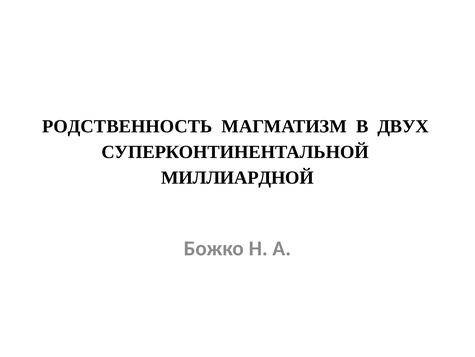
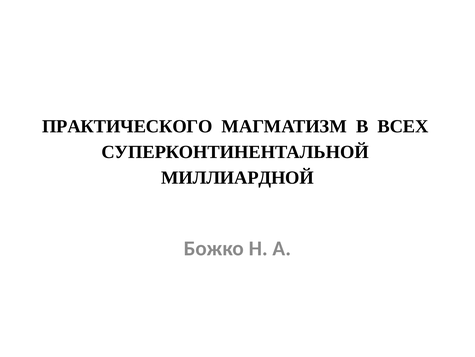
РОДСТВЕННОСТЬ: РОДСТВЕННОСТЬ -> ПРАКТИЧЕСКОГО (127, 126)
ДВУХ: ДВУХ -> ВСЕХ (403, 126)
